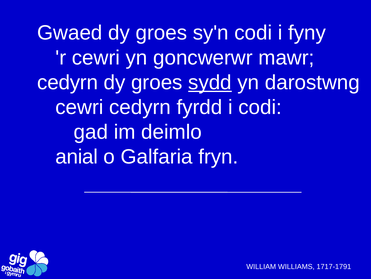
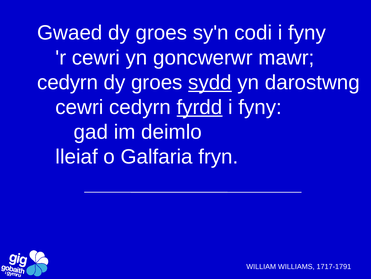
fyrdd underline: none -> present (200, 107)
codi: codi -> fyny (260, 107)
anial: anial -> lleiaf (77, 156)
